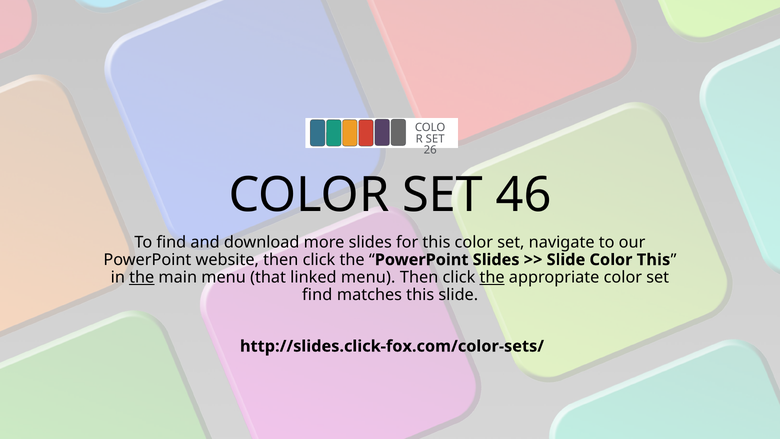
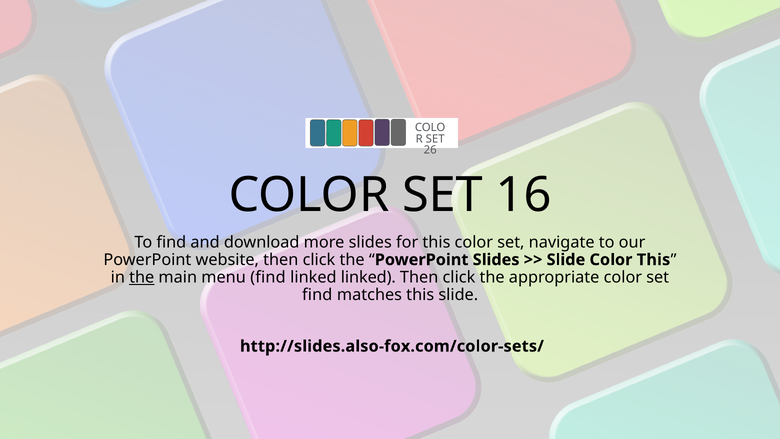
46: 46 -> 16 (524, 195)
menu that: that -> find (268, 277)
linked menu: menu -> linked (368, 277)
the underline: present -> none (492, 277)
http://slides.click-fox.com/color-sets/: http://slides.click-fox.com/color-sets/ -> http://slides.also-fox.com/color-sets/ (392, 346)
